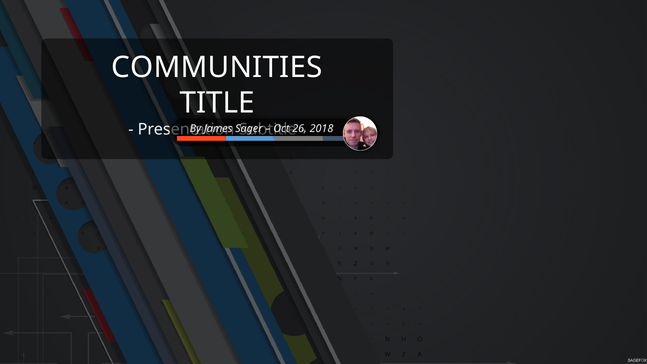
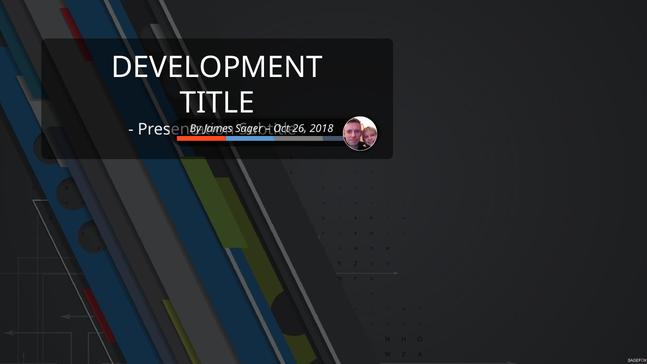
COMMUNITIES: COMMUNITIES -> DEVELOPMENT (217, 67)
